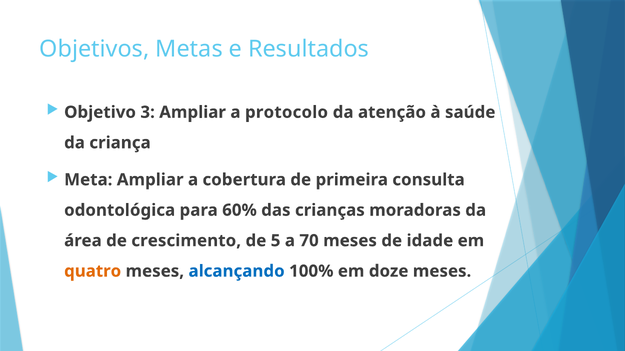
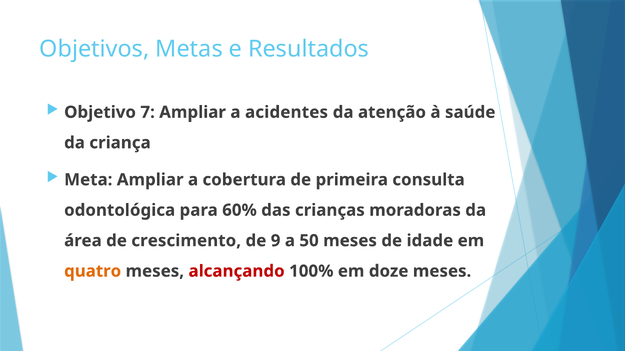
3: 3 -> 7 (148, 112)
protocolo: protocolo -> acidentes (287, 112)
5: 5 -> 9 (276, 241)
70: 70 -> 50 (309, 241)
alcançando colour: blue -> red (237, 272)
